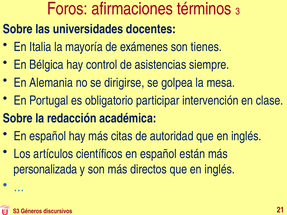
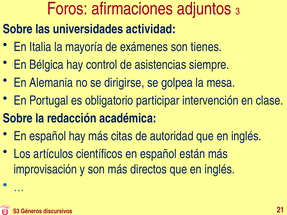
términos: términos -> adjuntos (204, 9)
docentes: docentes -> actividad (151, 29)
personalizada: personalizada -> improvisación (45, 169)
